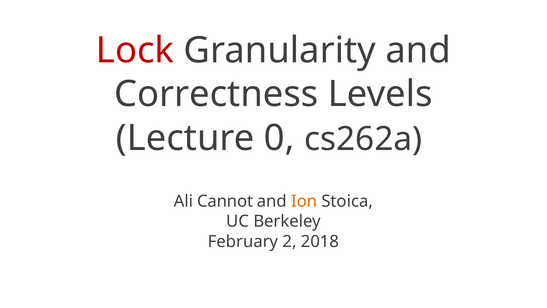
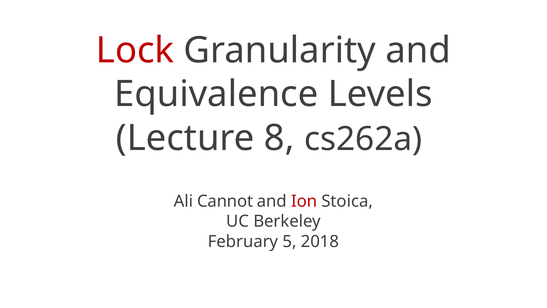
Correctness: Correctness -> Equivalence (216, 94)
0: 0 -> 8 (279, 138)
Ion colour: orange -> red (304, 201)
2: 2 -> 5 (289, 241)
